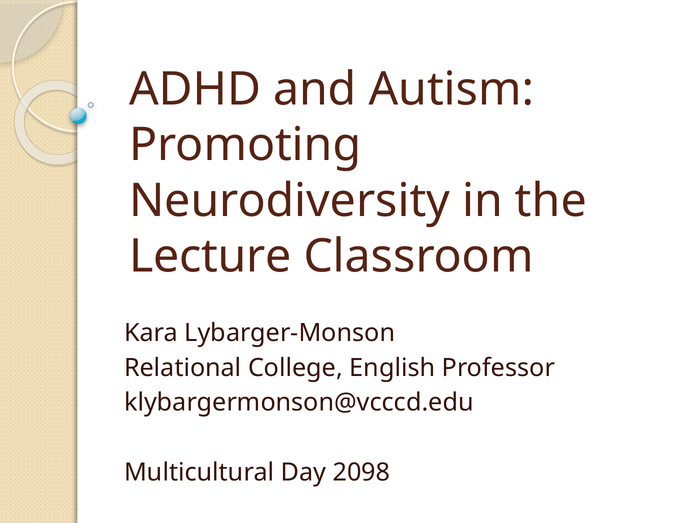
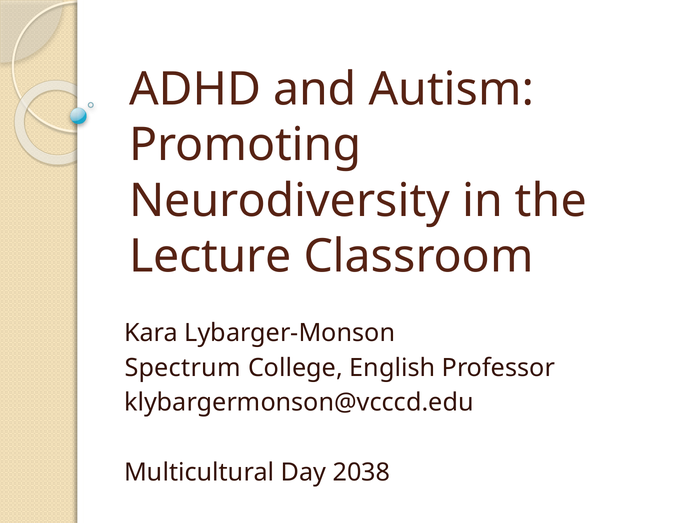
Relational: Relational -> Spectrum (183, 368)
2098: 2098 -> 2038 (361, 473)
